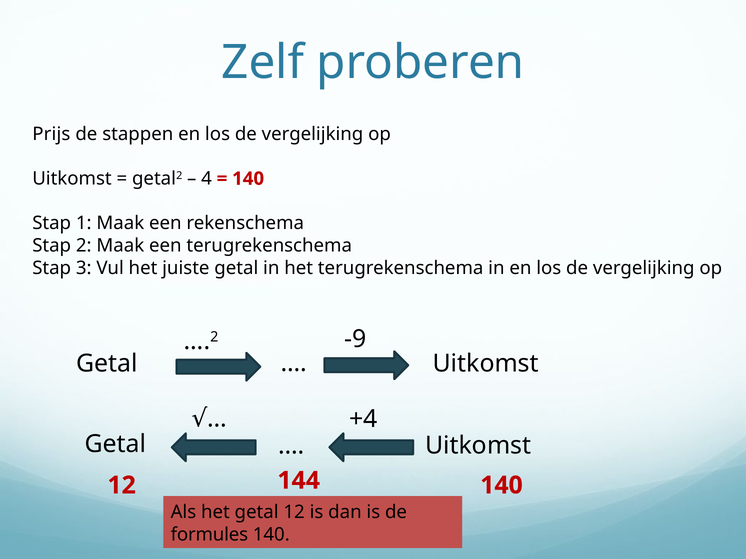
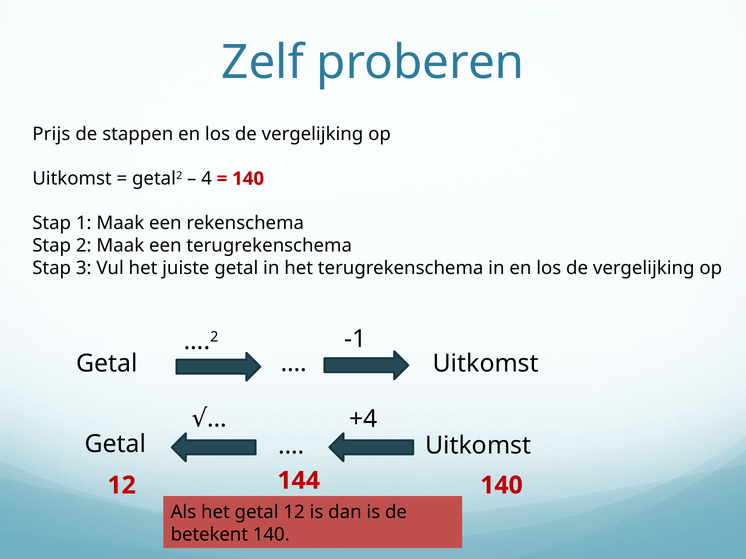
-9: -9 -> -1 (355, 340)
formules: formules -> betekent (209, 535)
